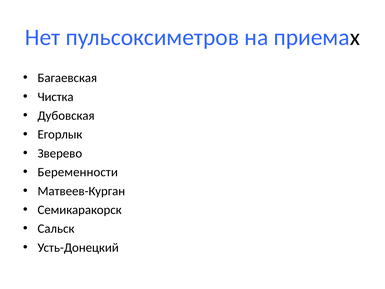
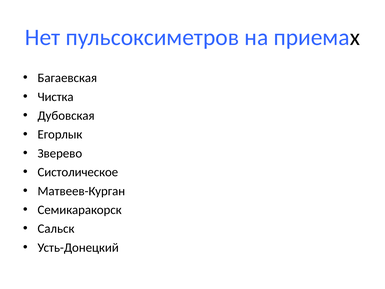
Беременности: Беременности -> Систолическое (78, 172)
